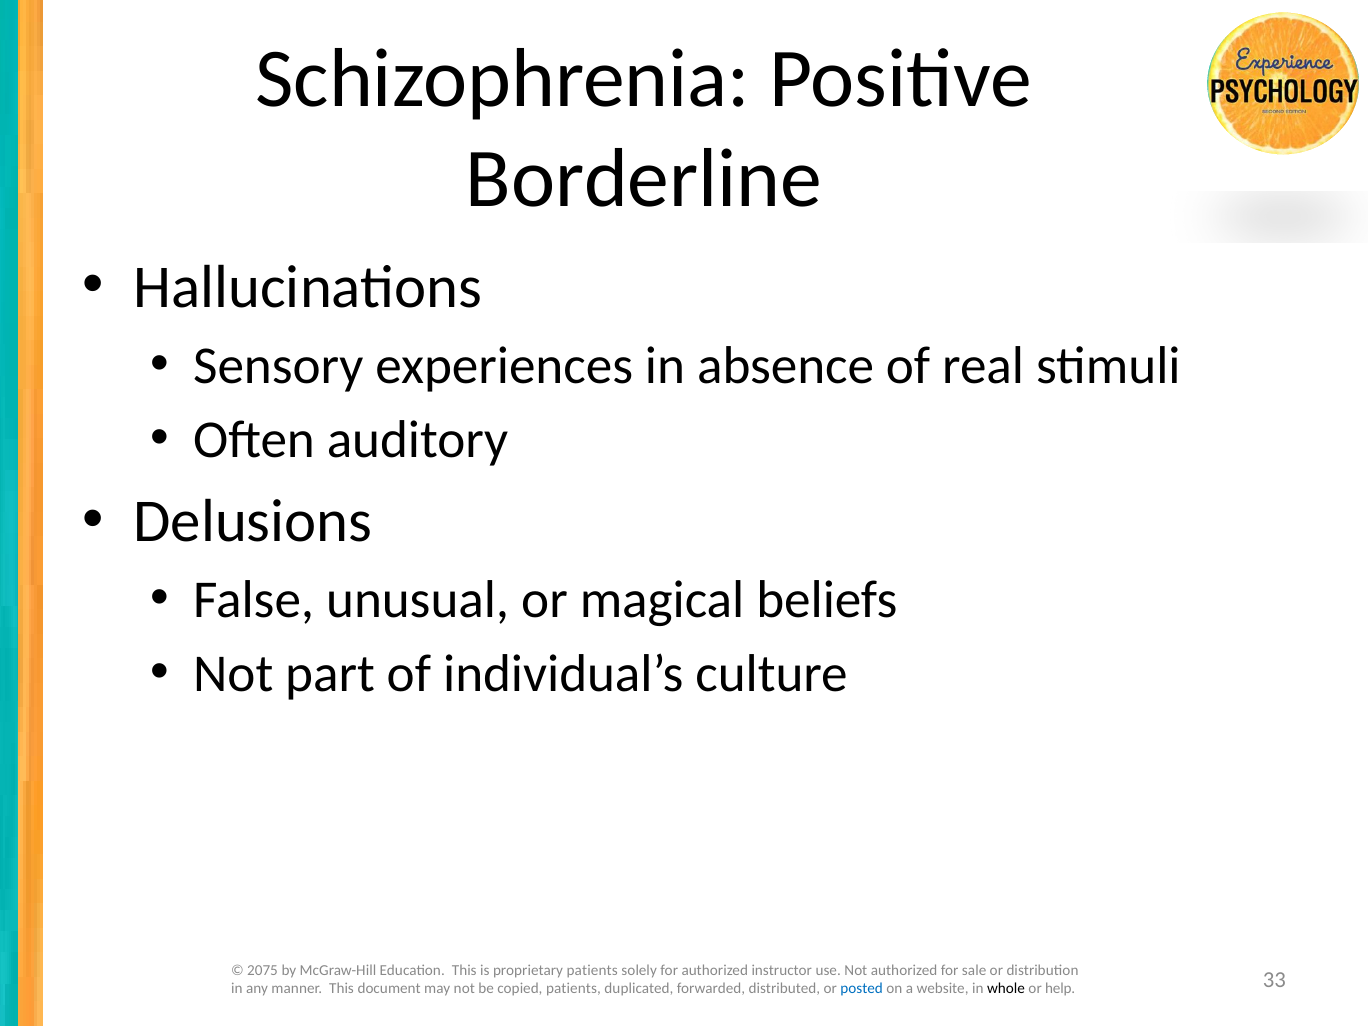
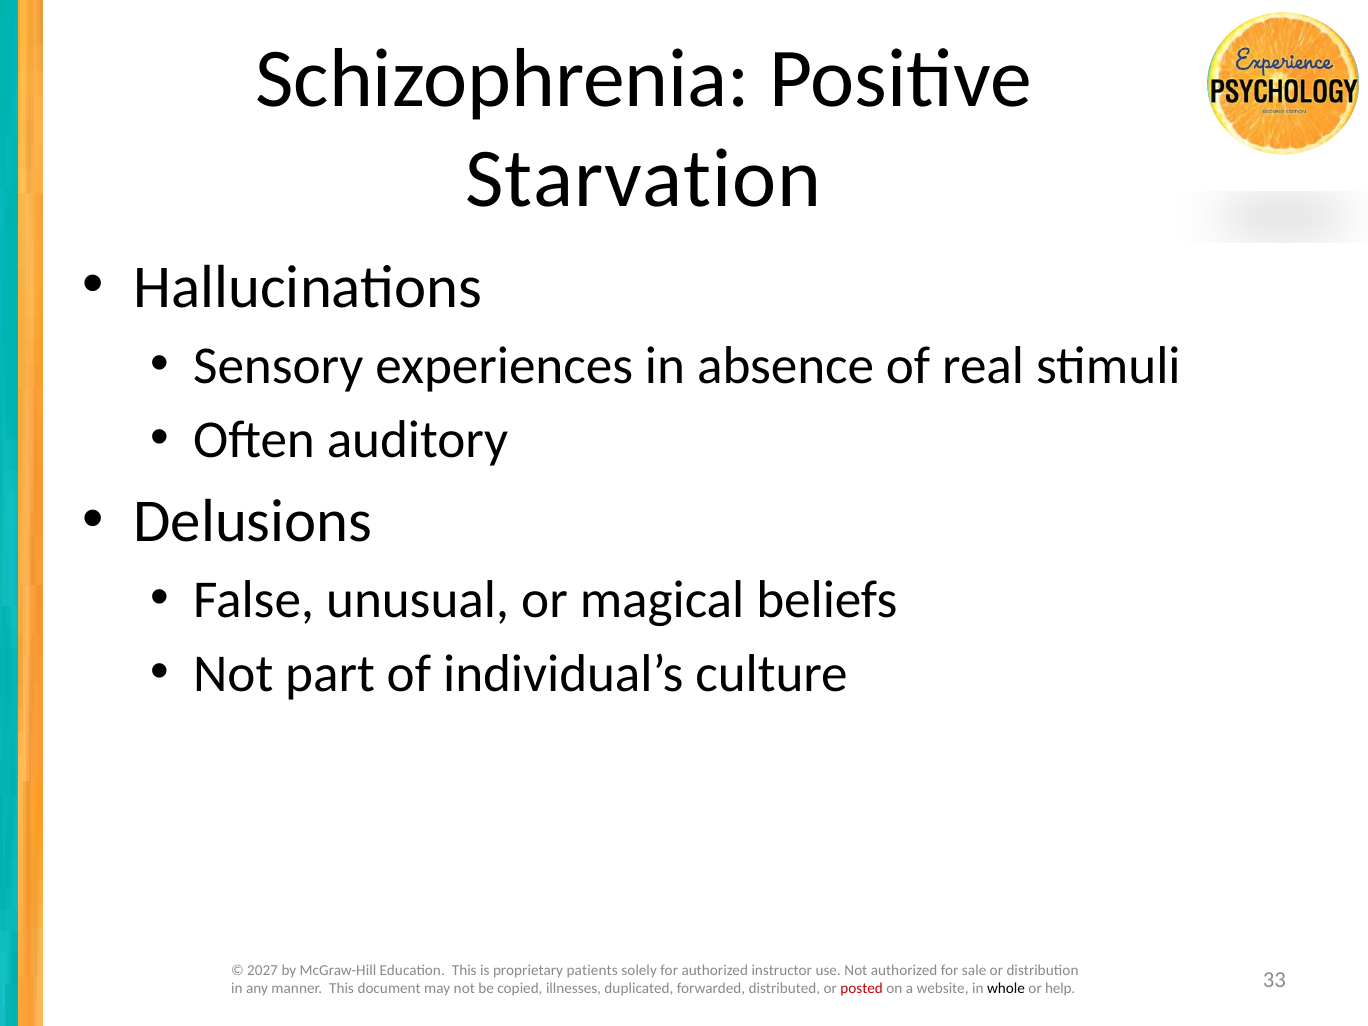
Borderline: Borderline -> Starvation (643, 179)
2075: 2075 -> 2027 (263, 970)
copied patients: patients -> illnesses (574, 988)
posted colour: blue -> red (862, 988)
